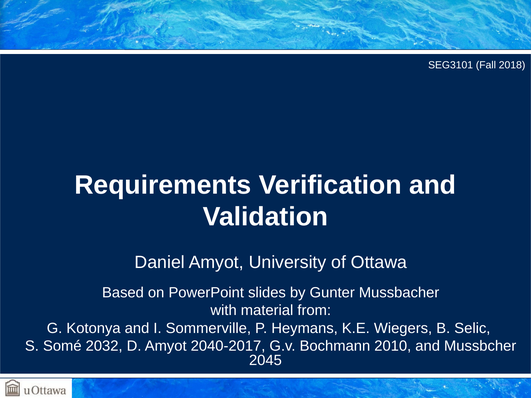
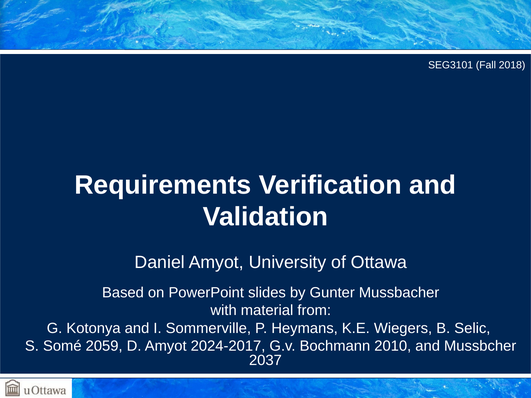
2032: 2032 -> 2059 (104, 346)
2040-2017: 2040-2017 -> 2024-2017 (228, 346)
2045: 2045 -> 2037 (265, 360)
